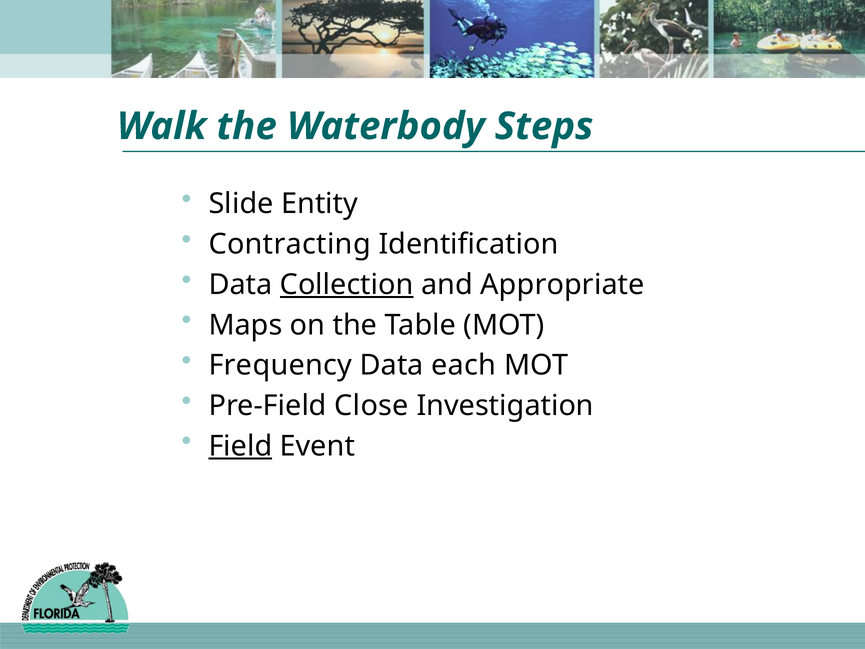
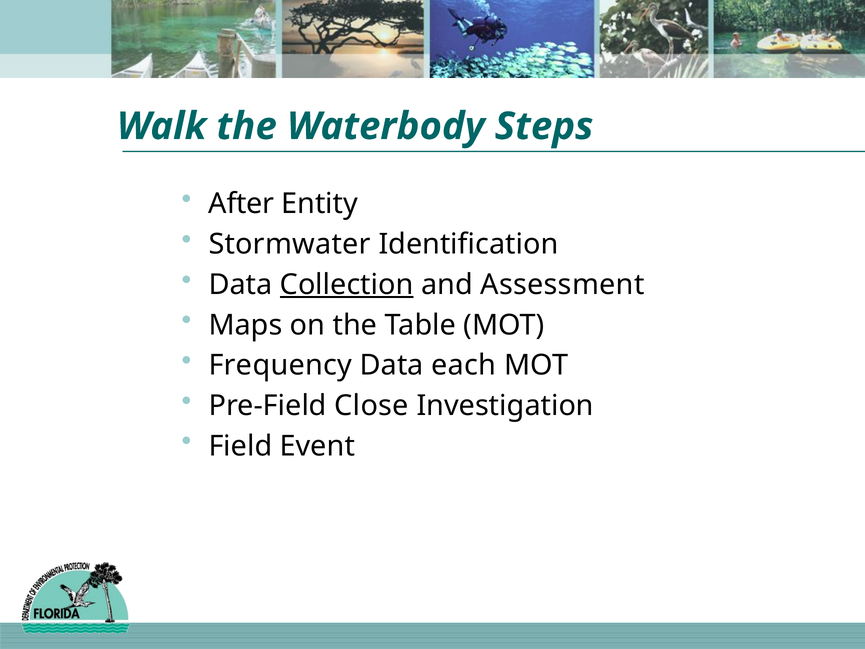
Slide: Slide -> After (241, 204)
Contracting: Contracting -> Stormwater (290, 244)
Appropriate: Appropriate -> Assessment (562, 285)
Field underline: present -> none (240, 446)
